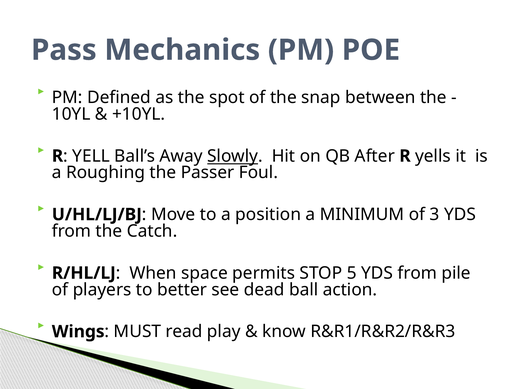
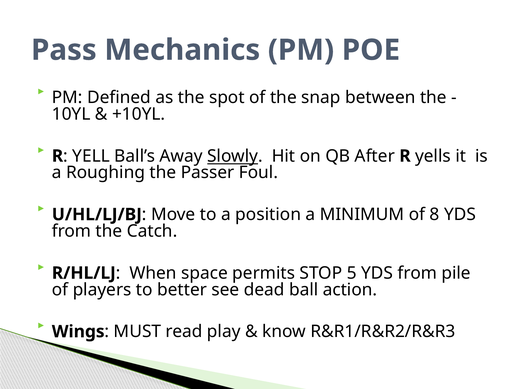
3: 3 -> 8 (435, 215)
